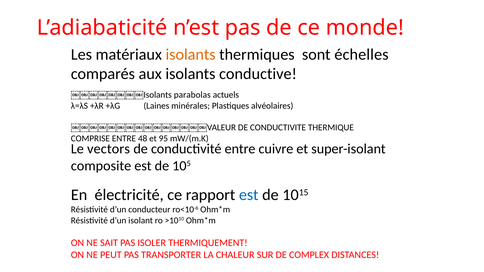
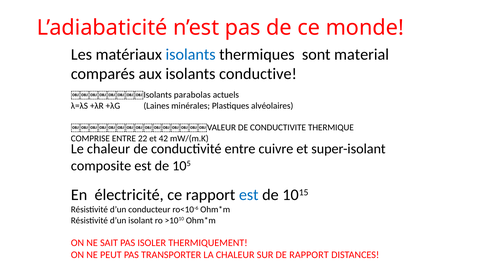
isolants colour: orange -> blue (191, 55)
échelles: échelles -> material (362, 55)
48: 48 -> 22 (143, 139)
95: 95 -> 42 (163, 139)
Le vectors: vectors -> chaleur (109, 149)
DE COMPLEX: COMPLEX -> RAPPORT (309, 255)
